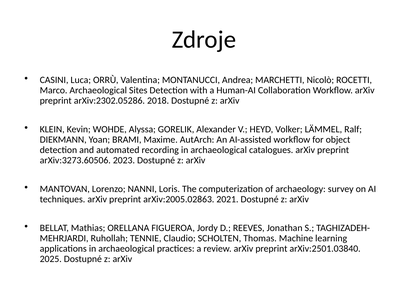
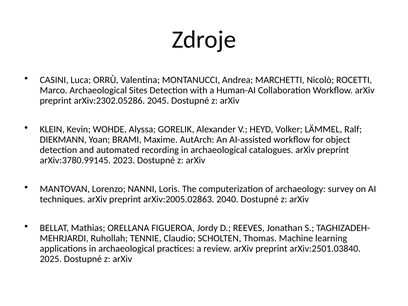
2018: 2018 -> 2045 (158, 101)
arXiv:3273.60506: arXiv:3273.60506 -> arXiv:3780.99145 (75, 160)
2021: 2021 -> 2040 (227, 199)
